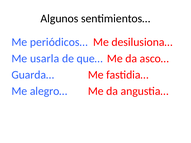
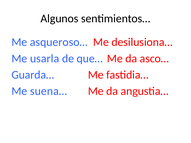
periódicos…: periódicos… -> asqueroso… (59, 42)
alegro…: alegro… -> suena… (48, 91)
